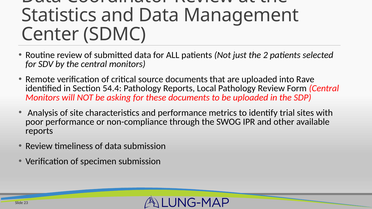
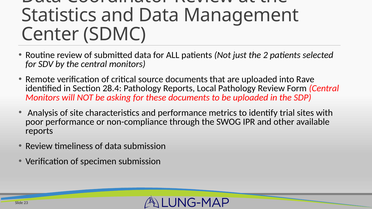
54.4: 54.4 -> 28.4 (112, 89)
